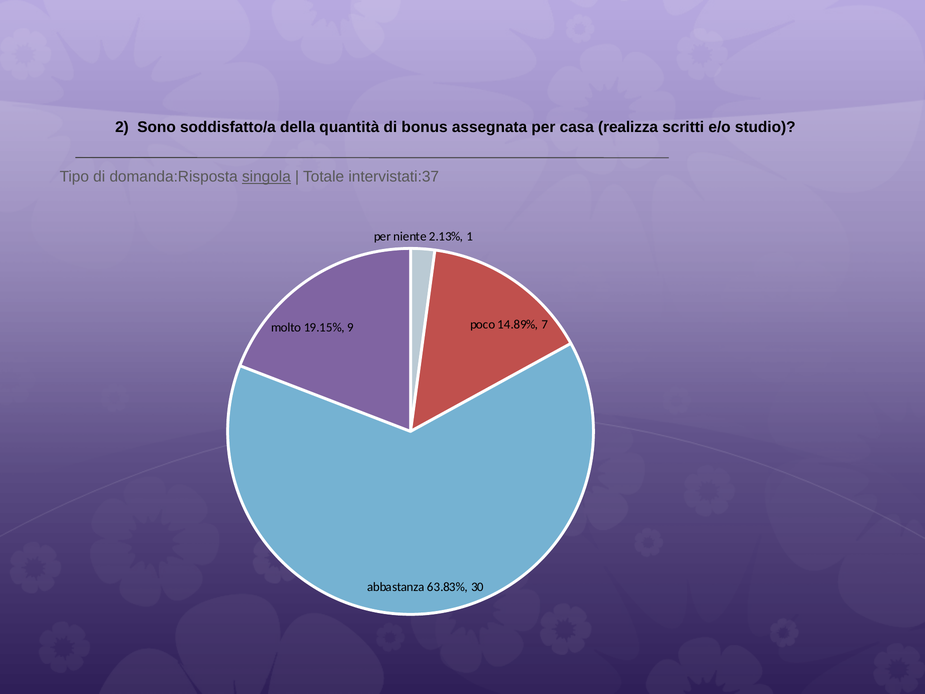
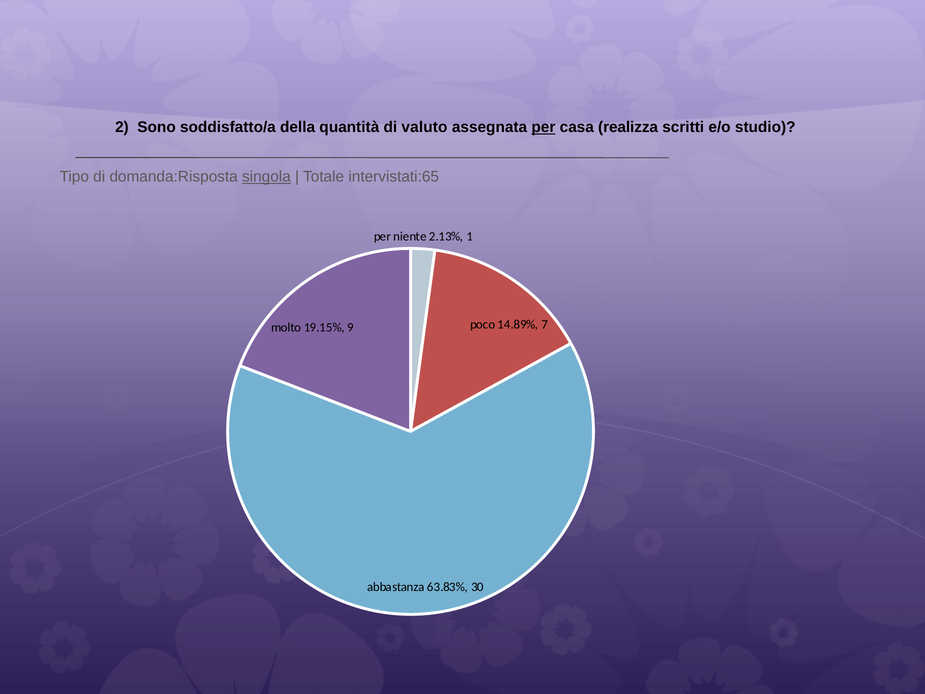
bonus: bonus -> valuto (424, 127)
per underline: none -> present (543, 127)
intervistati:37: intervistati:37 -> intervistati:65 (394, 177)
